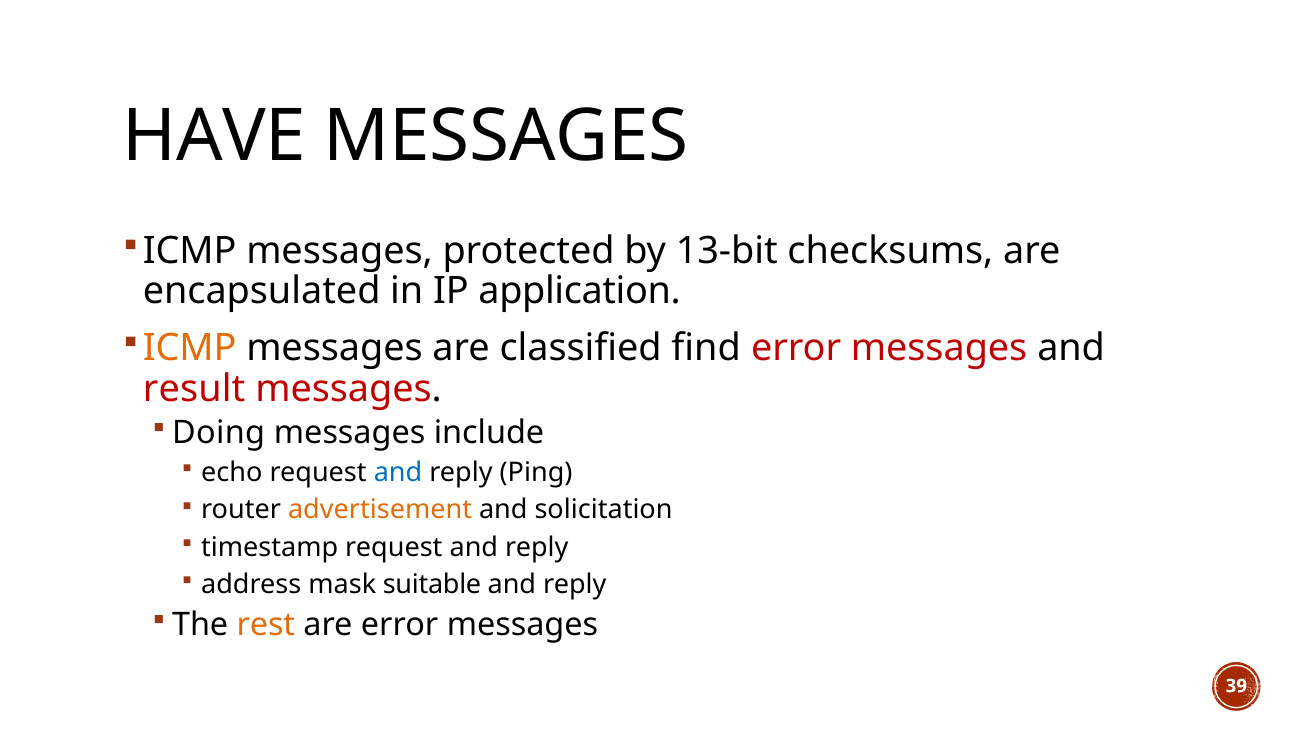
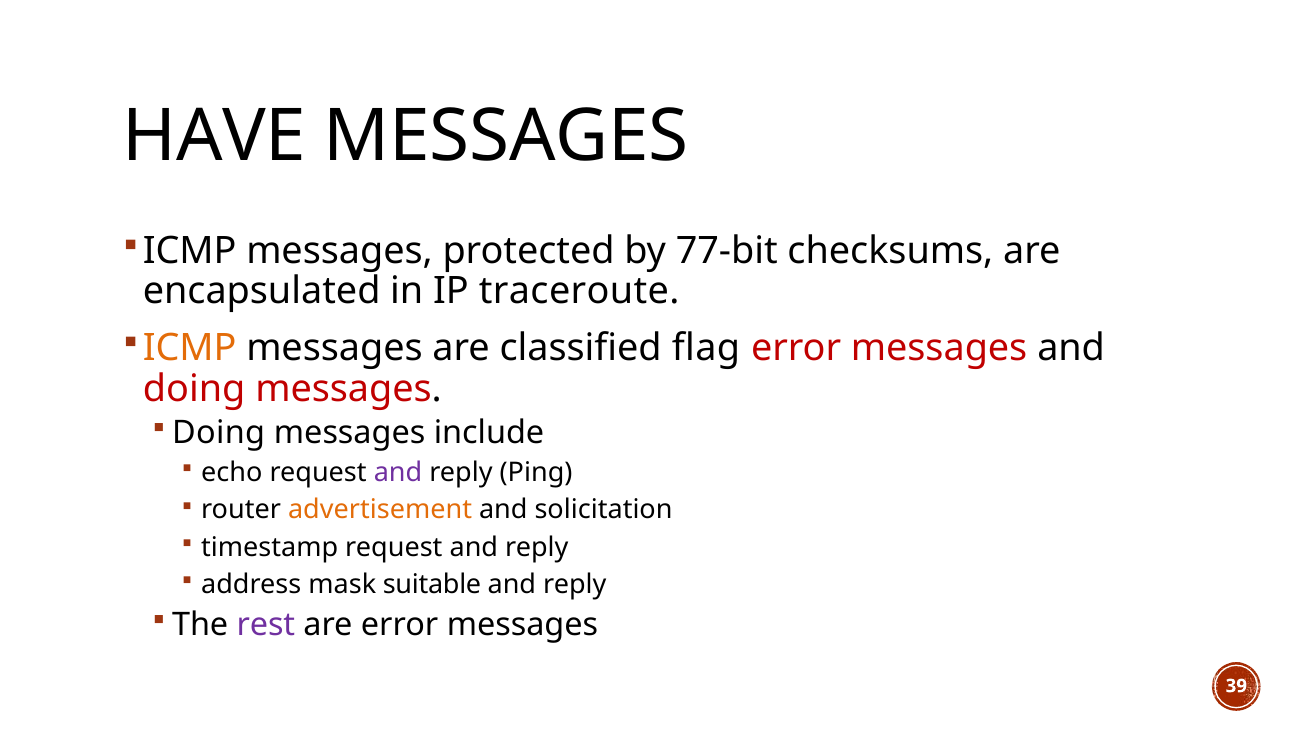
13-bit: 13-bit -> 77-bit (727, 251)
application: application -> traceroute (579, 291)
find: find -> flag (706, 348)
result: result -> doing (194, 389)
and colour: blue -> purple (398, 473)
rest colour: orange -> purple (266, 625)
